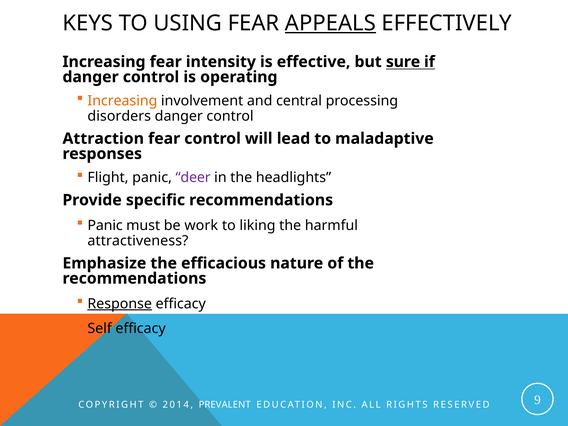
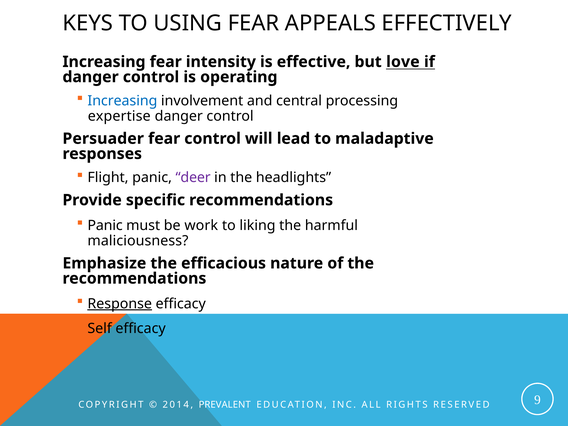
APPEALS underline: present -> none (330, 23)
sure: sure -> love (403, 62)
Increasing colour: orange -> blue (122, 101)
disorders: disorders -> expertise (119, 116)
Attraction: Attraction -> Persuader (103, 139)
attractiveness: attractiveness -> maliciousness (138, 241)
